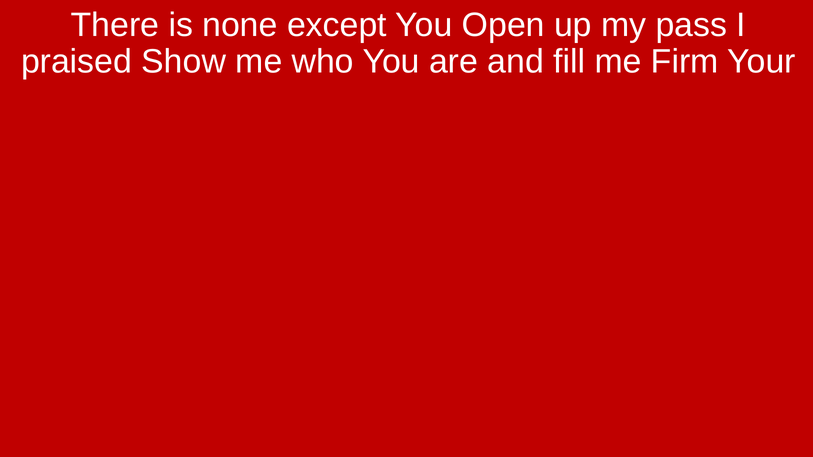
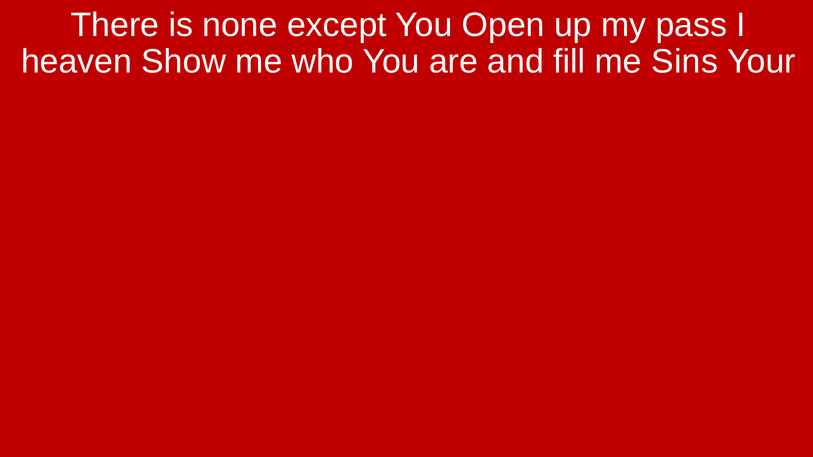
praised: praised -> heaven (77, 62)
Firm: Firm -> Sins (685, 62)
